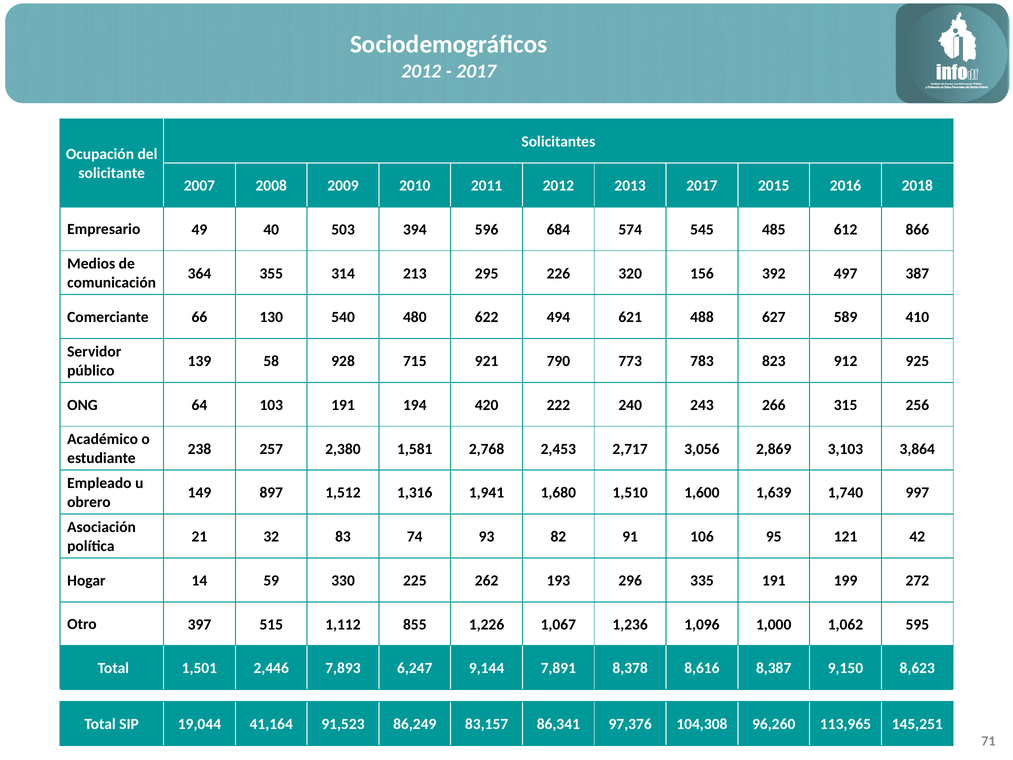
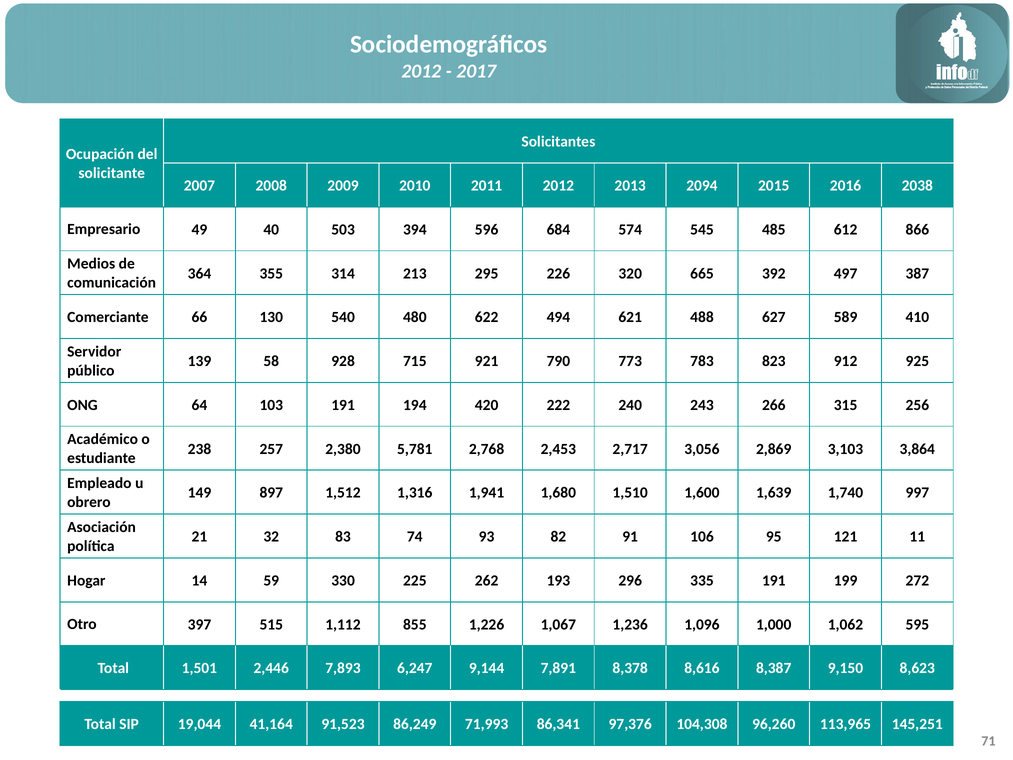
2013 2017: 2017 -> 2094 (702, 186)
2018: 2018 -> 2038 (917, 186)
156: 156 -> 665 (702, 273)
1,581: 1,581 -> 5,781 (415, 449)
42: 42 -> 11 (917, 537)
83,157: 83,157 -> 71,993 (487, 724)
